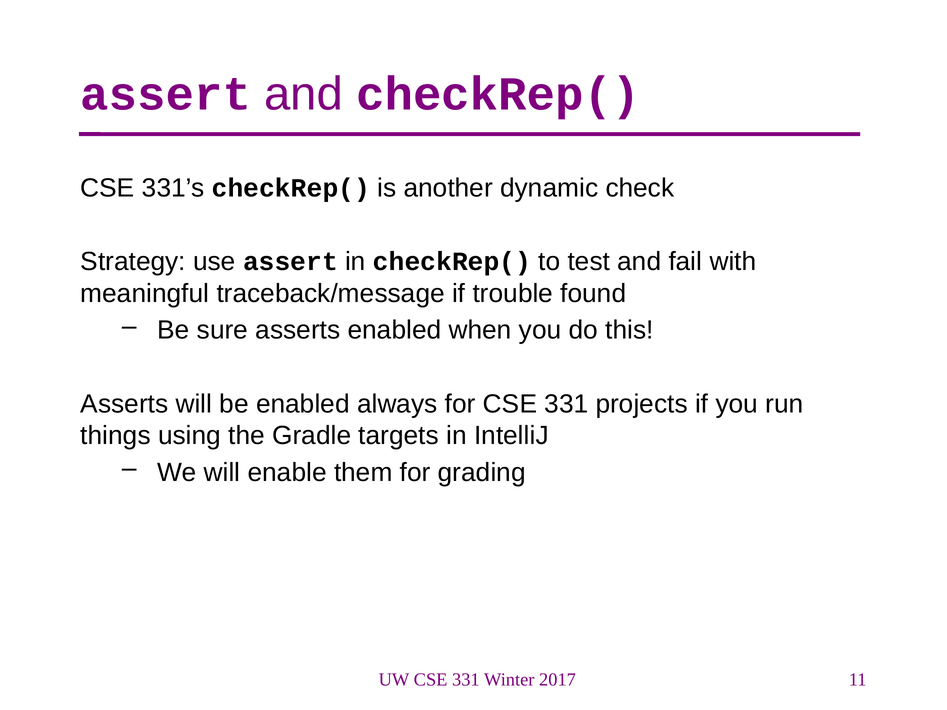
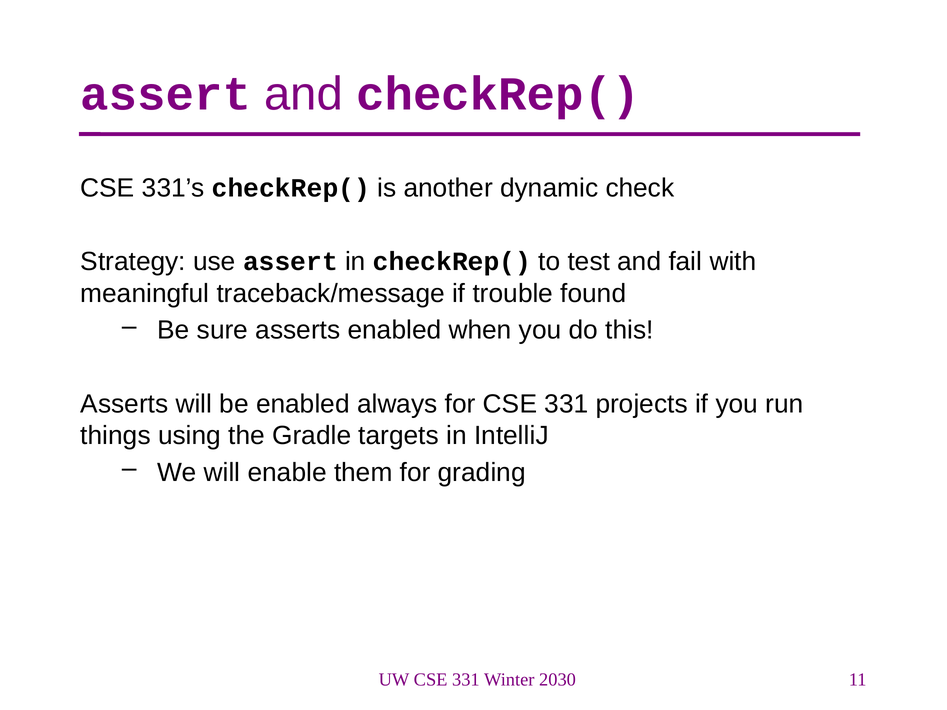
2017: 2017 -> 2030 (557, 680)
